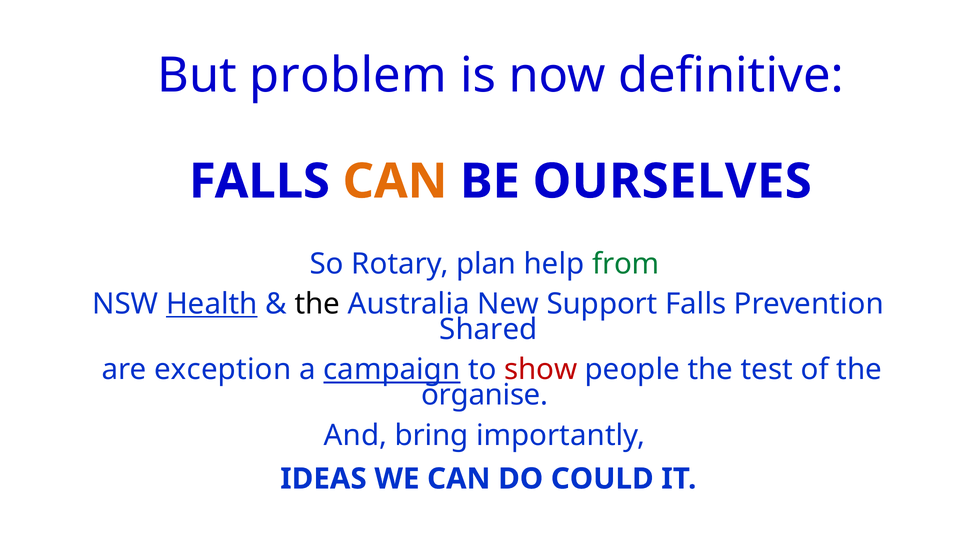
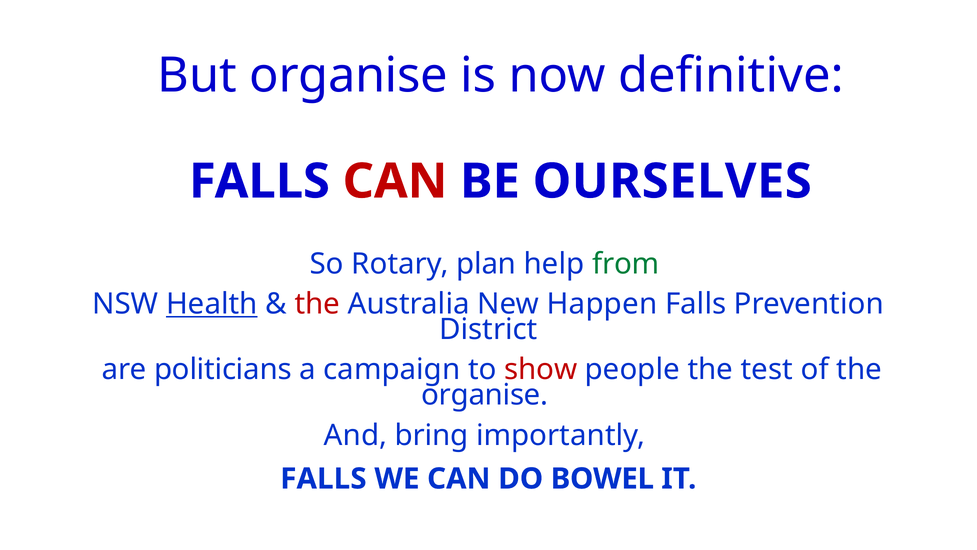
But problem: problem -> organise (349, 76)
CAN colour: orange -> red (395, 181)
the colour: black -> red (317, 304)
Support: Support -> Happen (602, 304)
Shared: Shared -> District (488, 329)
exception: exception -> politicians (223, 369)
campaign underline: present -> none (392, 369)
IDEAS: IDEAS -> FALLS (323, 478)
COULD: COULD -> BOWEL (602, 478)
